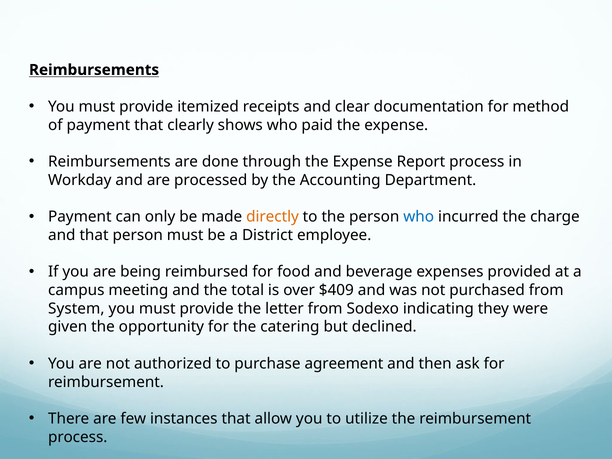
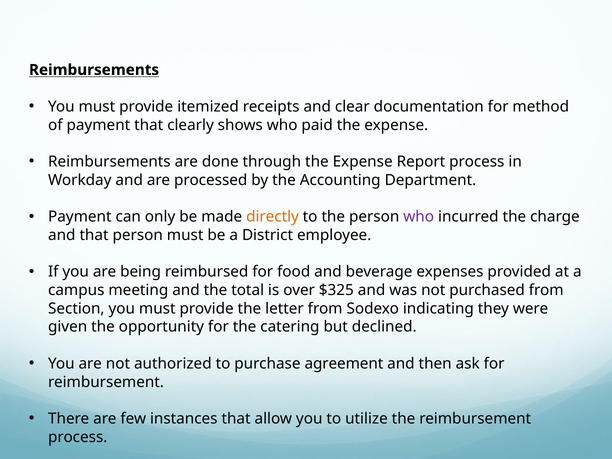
who colour: blue -> purple (419, 217)
$409: $409 -> $325 (336, 290)
System: System -> Section (76, 309)
